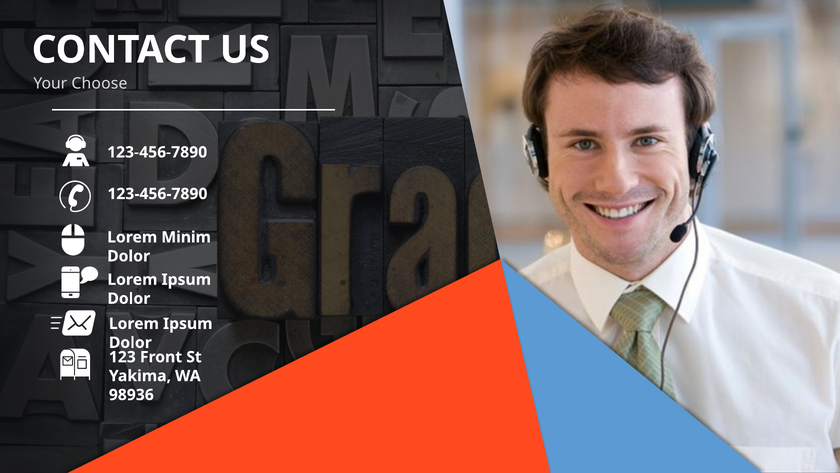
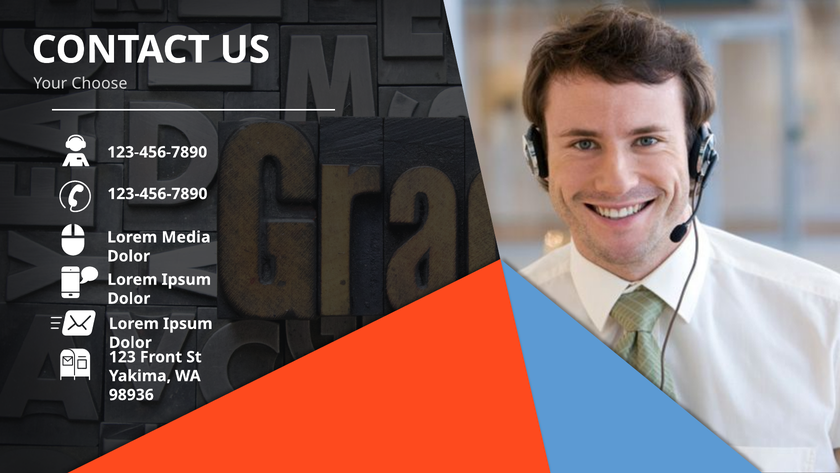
Minim: Minim -> Media (186, 237)
